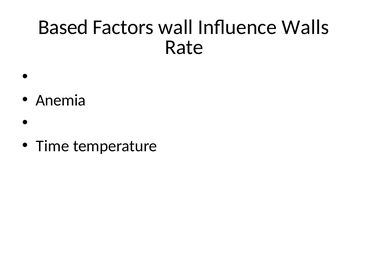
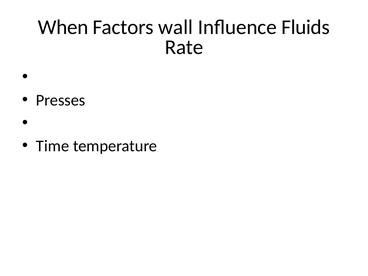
Based: Based -> When (63, 27)
Walls: Walls -> Fluids (306, 27)
Anemia: Anemia -> Presses (61, 100)
